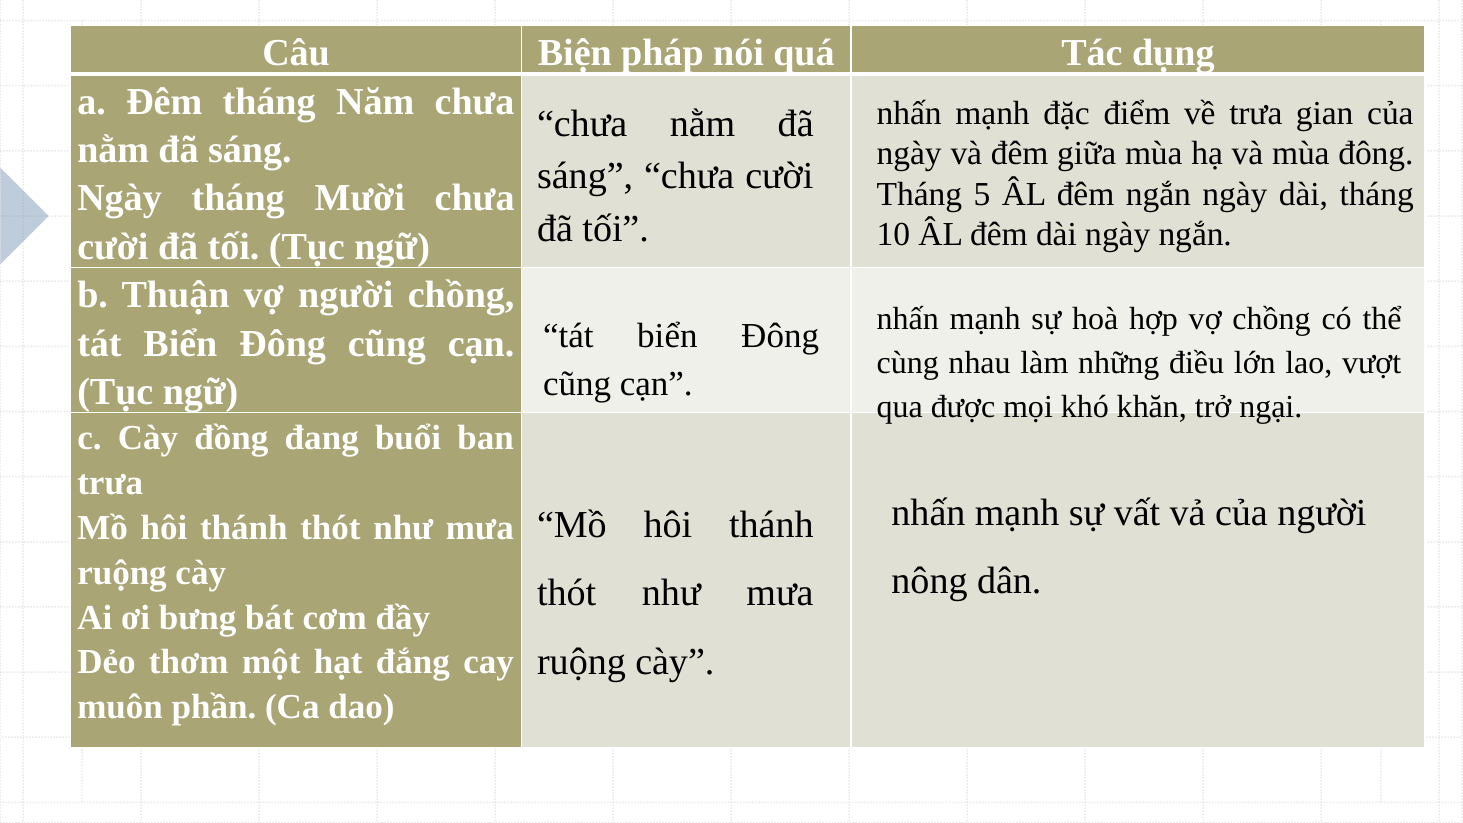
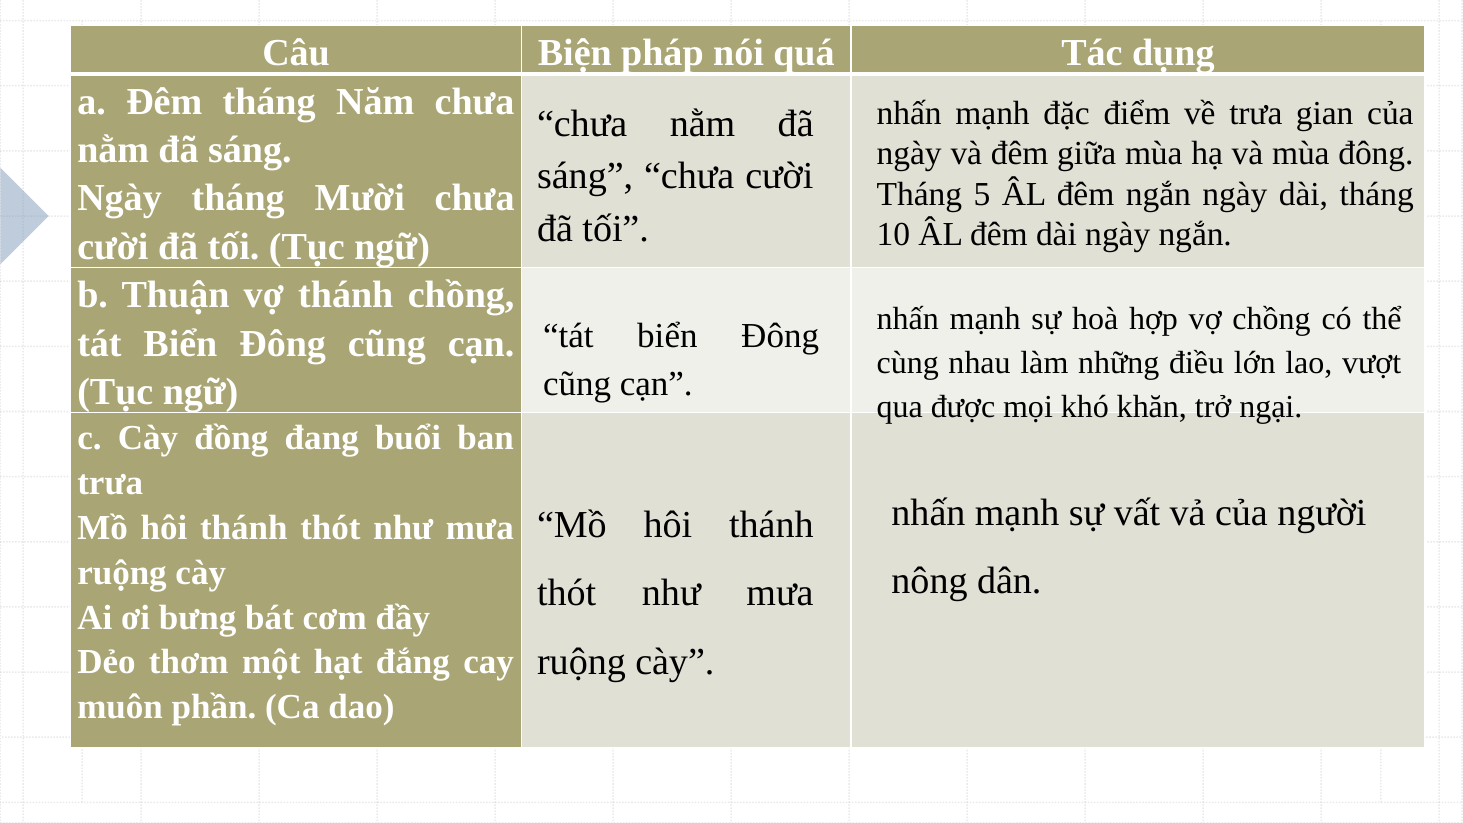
vợ người: người -> thánh (346, 295)
